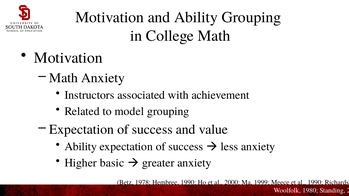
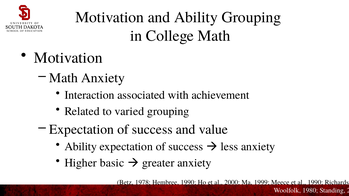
Instructors: Instructors -> Interaction (89, 95)
model: model -> varied (129, 112)
